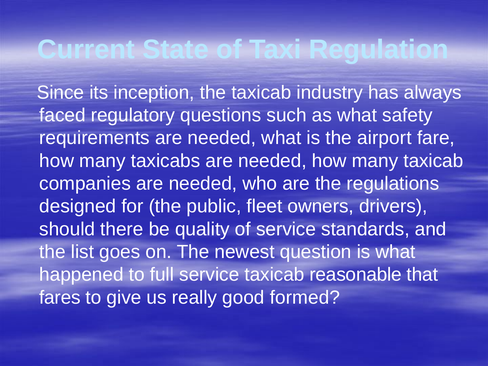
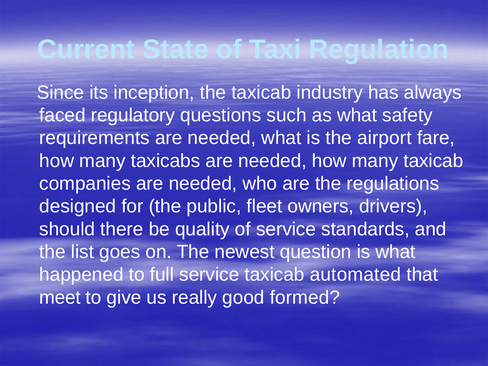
reasonable: reasonable -> automated (355, 275)
fares: fares -> meet (60, 298)
